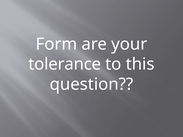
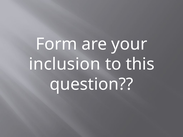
tolerance: tolerance -> inclusion (65, 64)
